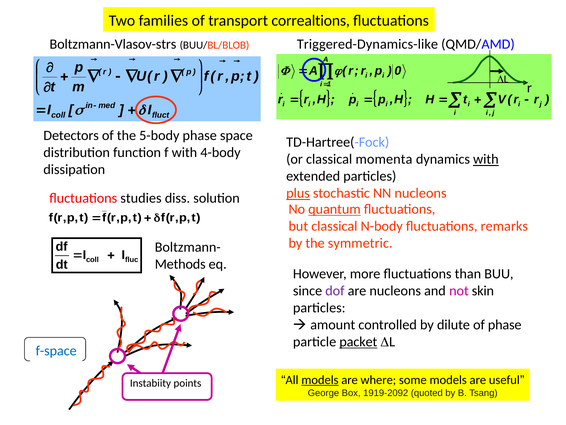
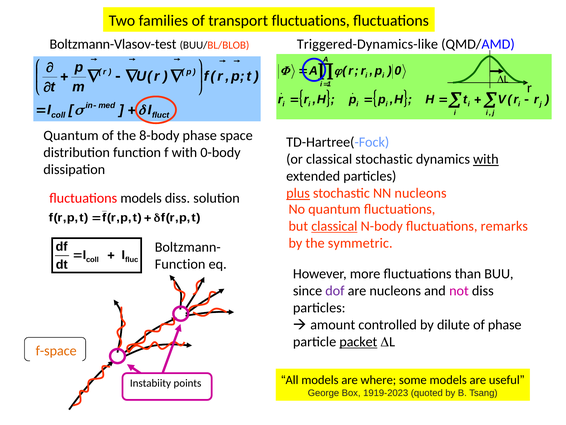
transport correaltions: correaltions -> fluctuations (311, 21)
Boltzmann-Vlasov-strs: Boltzmann-Vlasov-strs -> Boltzmann-Vlasov-test (113, 44)
Detectors: Detectors -> Quantum (71, 135)
5-body: 5-body -> 8-body (159, 135)
4-body: 4-body -> 0-body (221, 152)
classical momenta: momenta -> stochastic (384, 159)
fluctuations studies: studies -> models (141, 198)
quantum underline: present -> none (334, 209)
classical underline: none -> present (334, 226)
Methods: Methods -> Function (180, 264)
not skin: skin -> diss (483, 290)
f-space colour: blue -> orange (56, 351)
models underline: present -> none (320, 379)
1919-2092: 1919-2092 -> 1919-2023 (386, 392)
